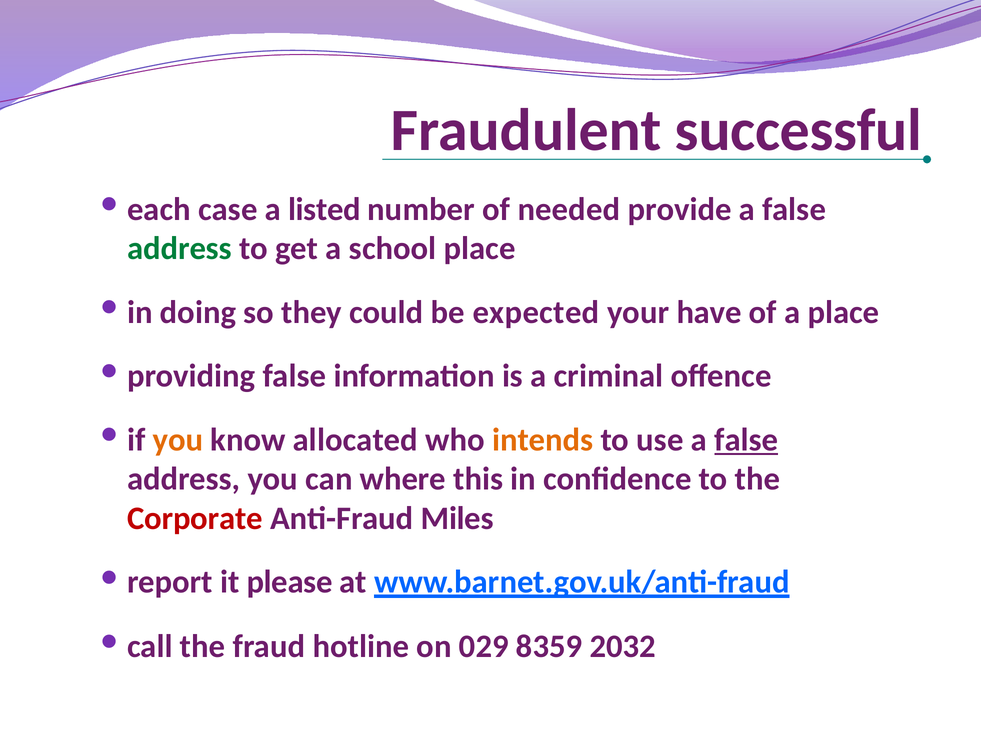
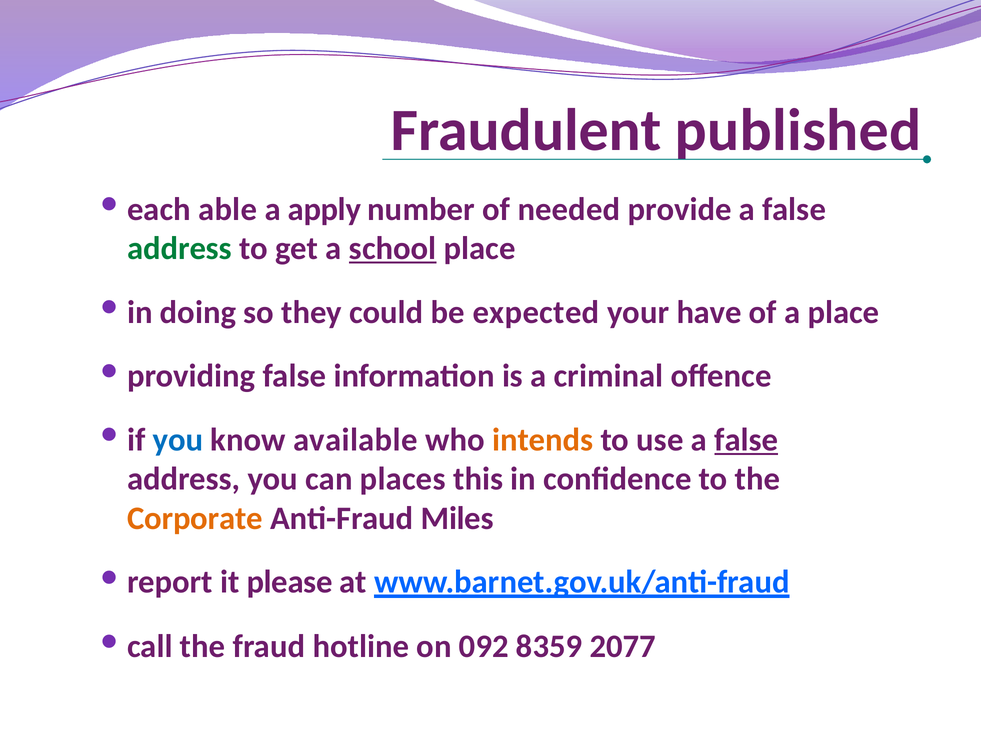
successful: successful -> published (798, 131)
case: case -> able (228, 209)
listed: listed -> apply (324, 209)
school underline: none -> present (393, 248)
you colour: orange -> blue (178, 440)
allocated: allocated -> available (355, 440)
where: where -> places (403, 479)
Corporate colour: red -> orange (195, 518)
029: 029 -> 092 (484, 646)
2032: 2032 -> 2077 (623, 646)
